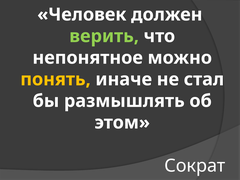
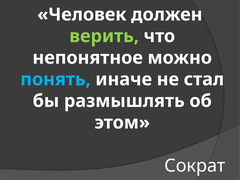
понять colour: yellow -> light blue (56, 79)
